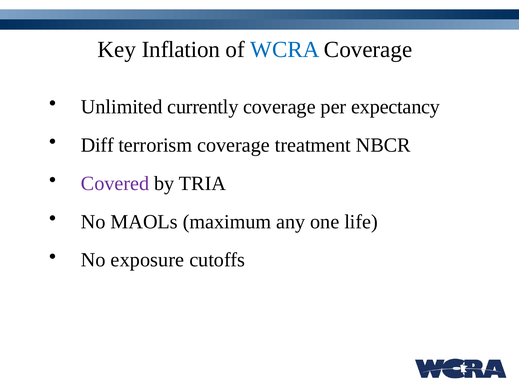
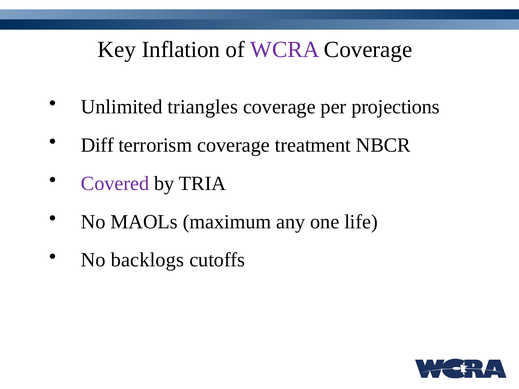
WCRA colour: blue -> purple (285, 50)
currently: currently -> triangles (203, 107)
expectancy: expectancy -> projections (396, 107)
exposure: exposure -> backlogs (147, 260)
